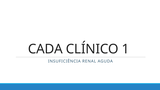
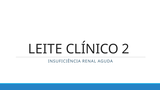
CADA: CADA -> LEITE (45, 49)
1: 1 -> 2 (126, 49)
